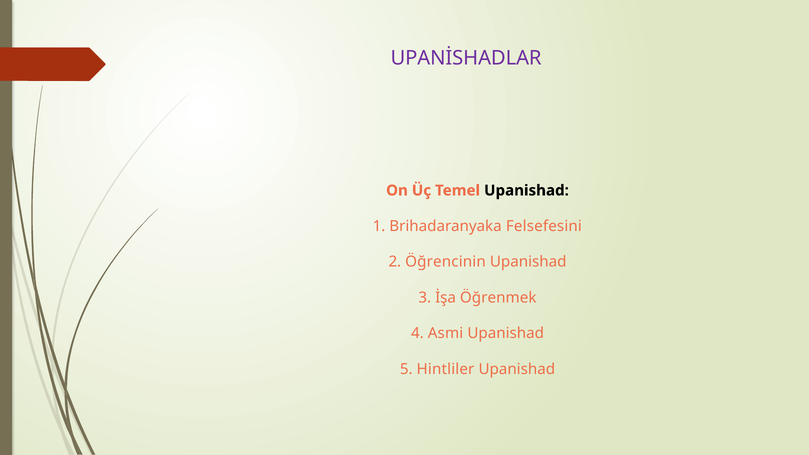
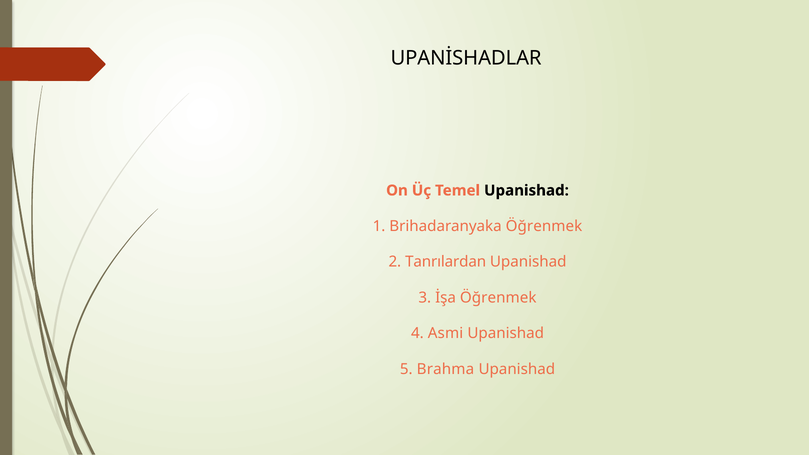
UPANİSHADLAR colour: purple -> black (466, 58)
Brihadaranyaka Felsefesini: Felsefesini -> Öğrenmek (544, 226)
Öğrencinin: Öğrencinin -> Tanrılardan (446, 262)
Hintliler: Hintliler -> Brahma (445, 369)
